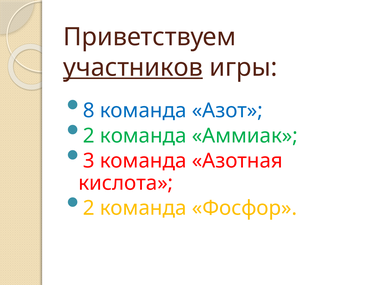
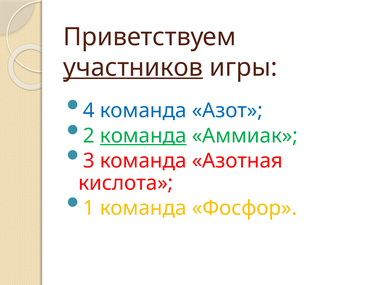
8: 8 -> 4 (89, 111)
команда underline: none -> present (143, 136)
2: 2 -> 1 (89, 208)
